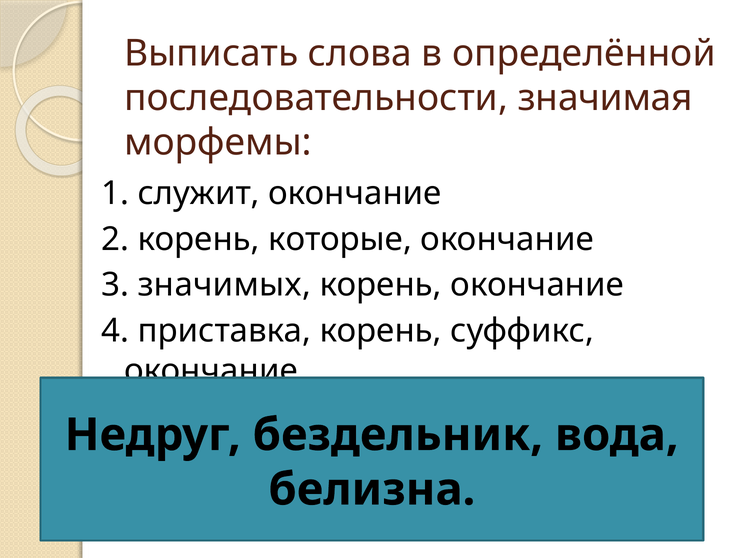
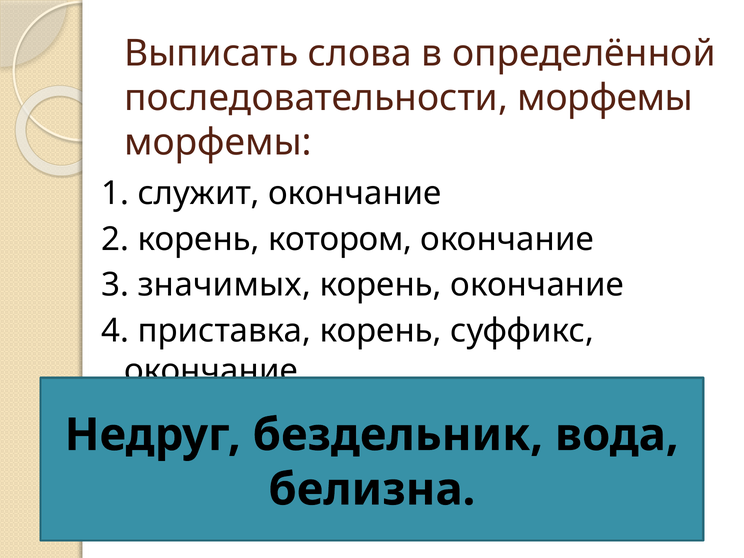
последовательности значимая: значимая -> морфемы (605, 98)
которые: которые -> котором (340, 239)
